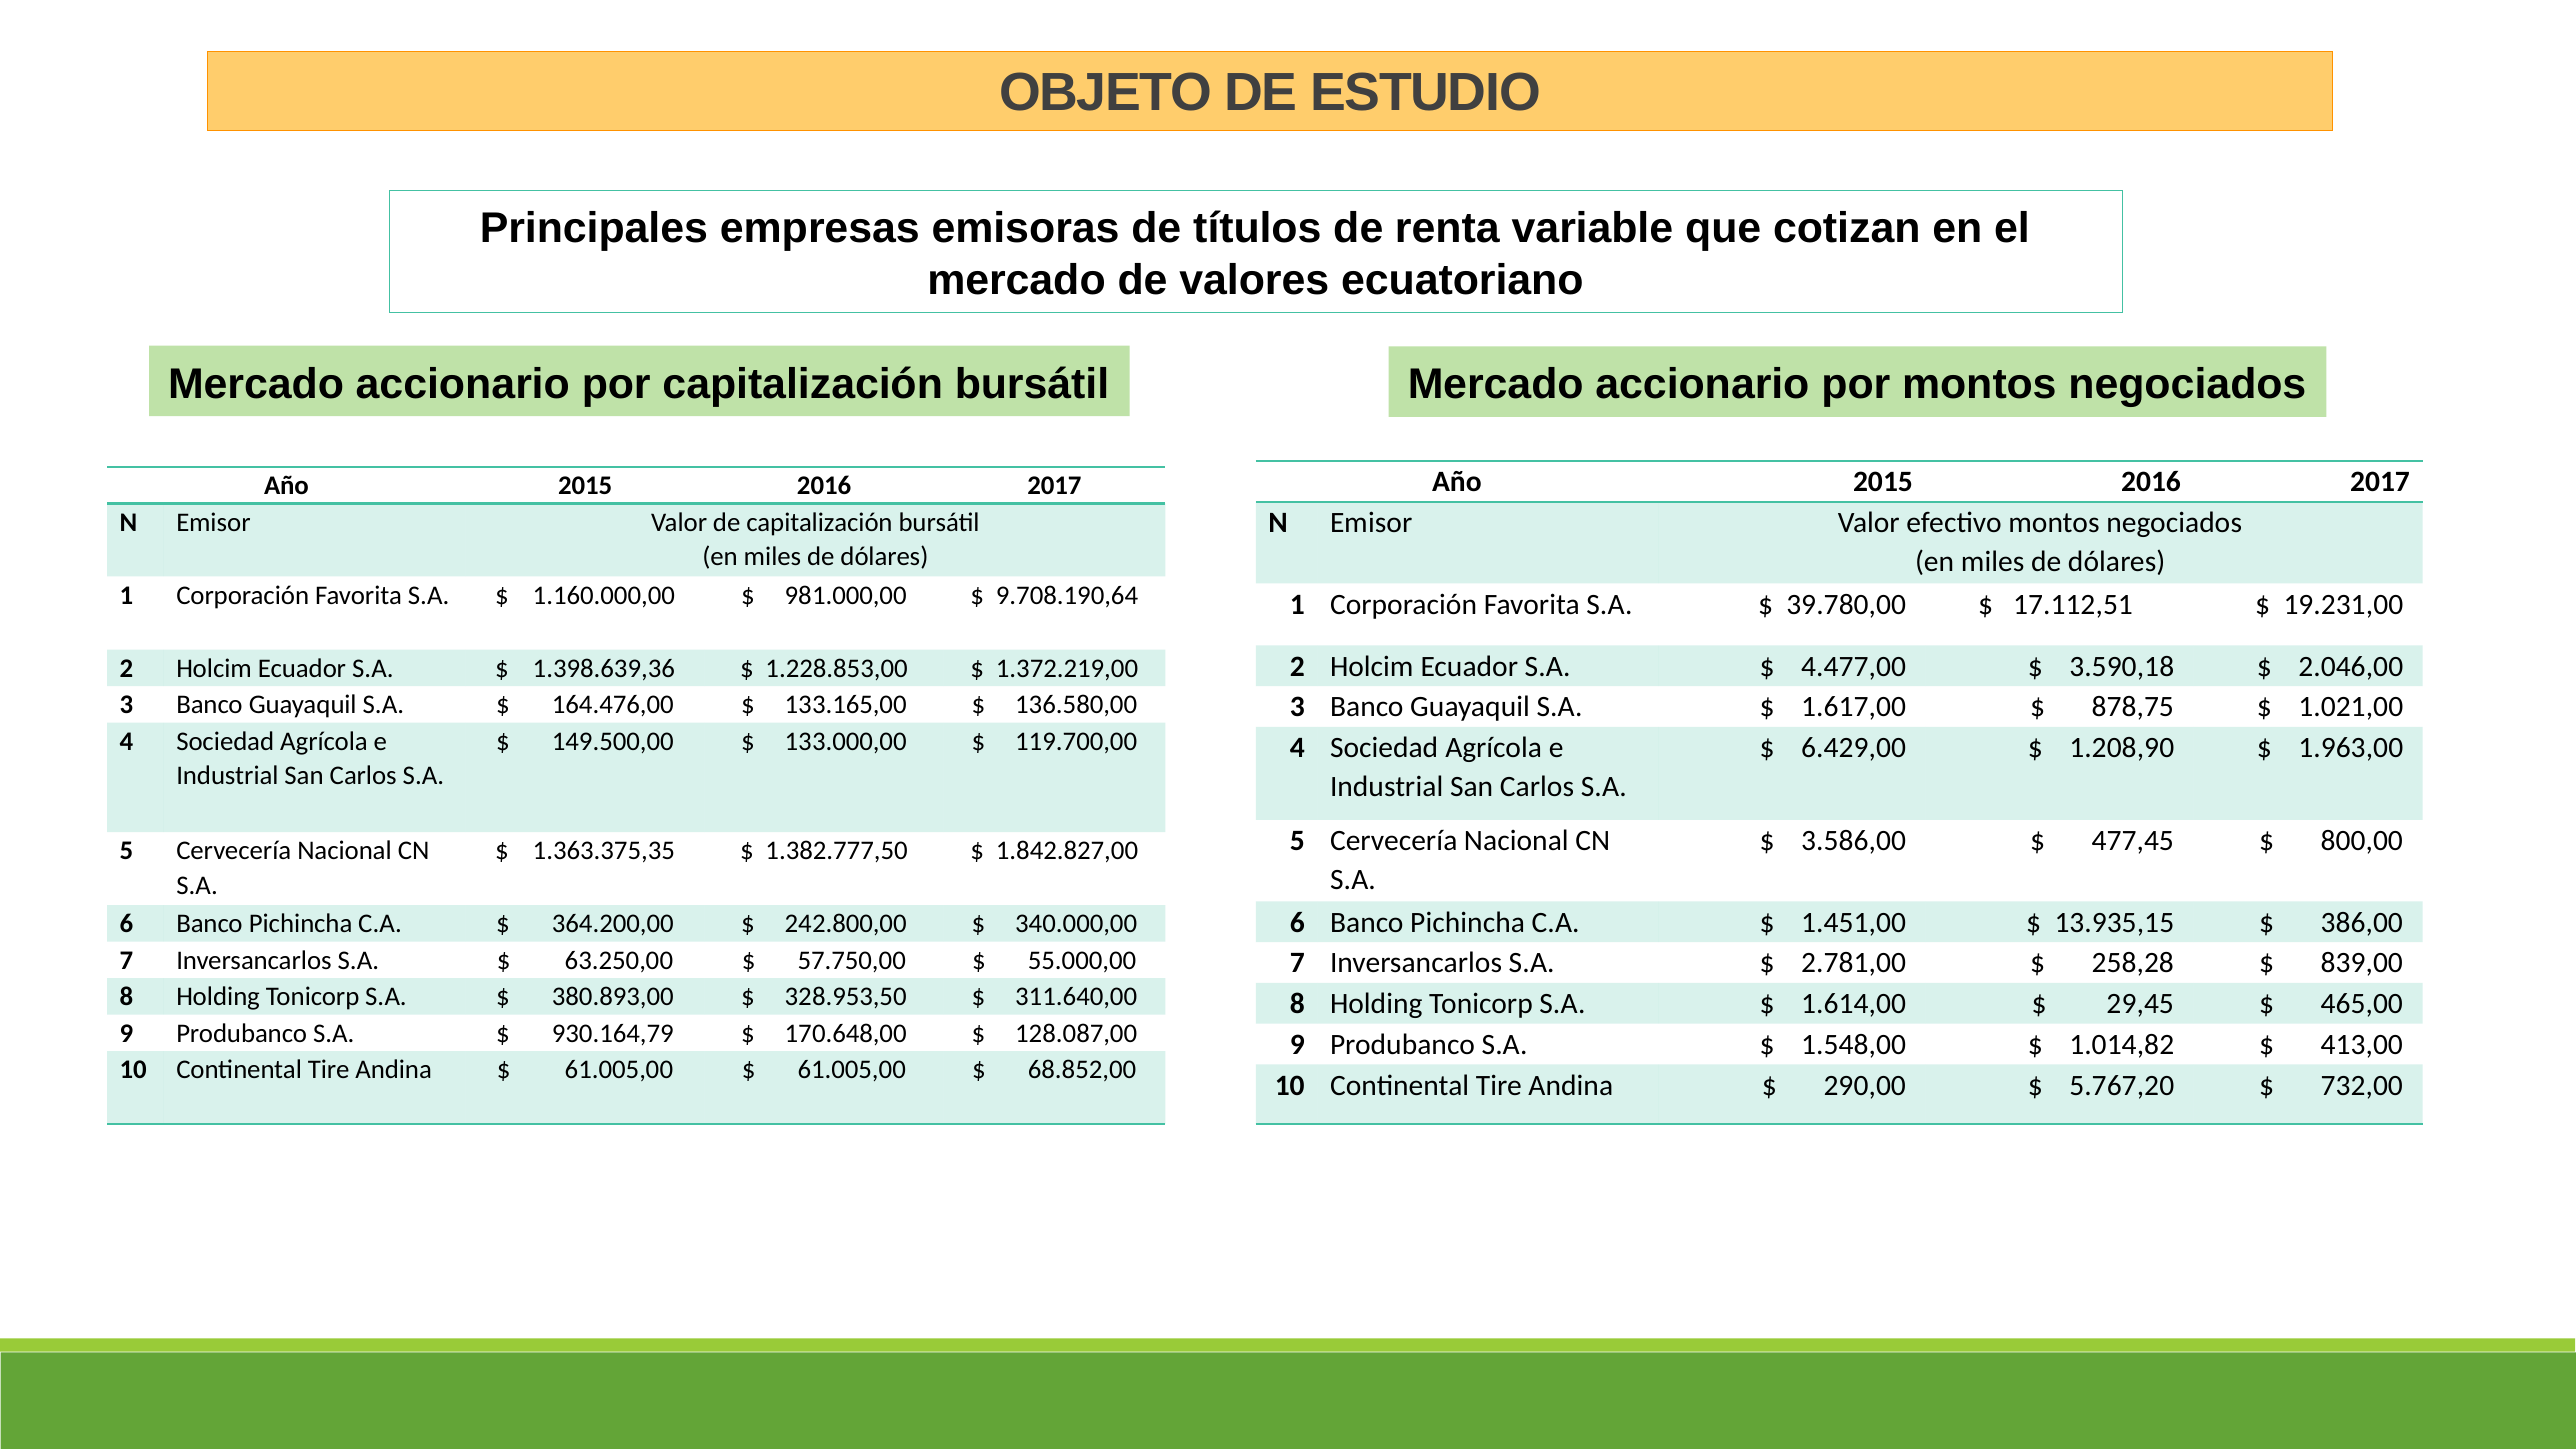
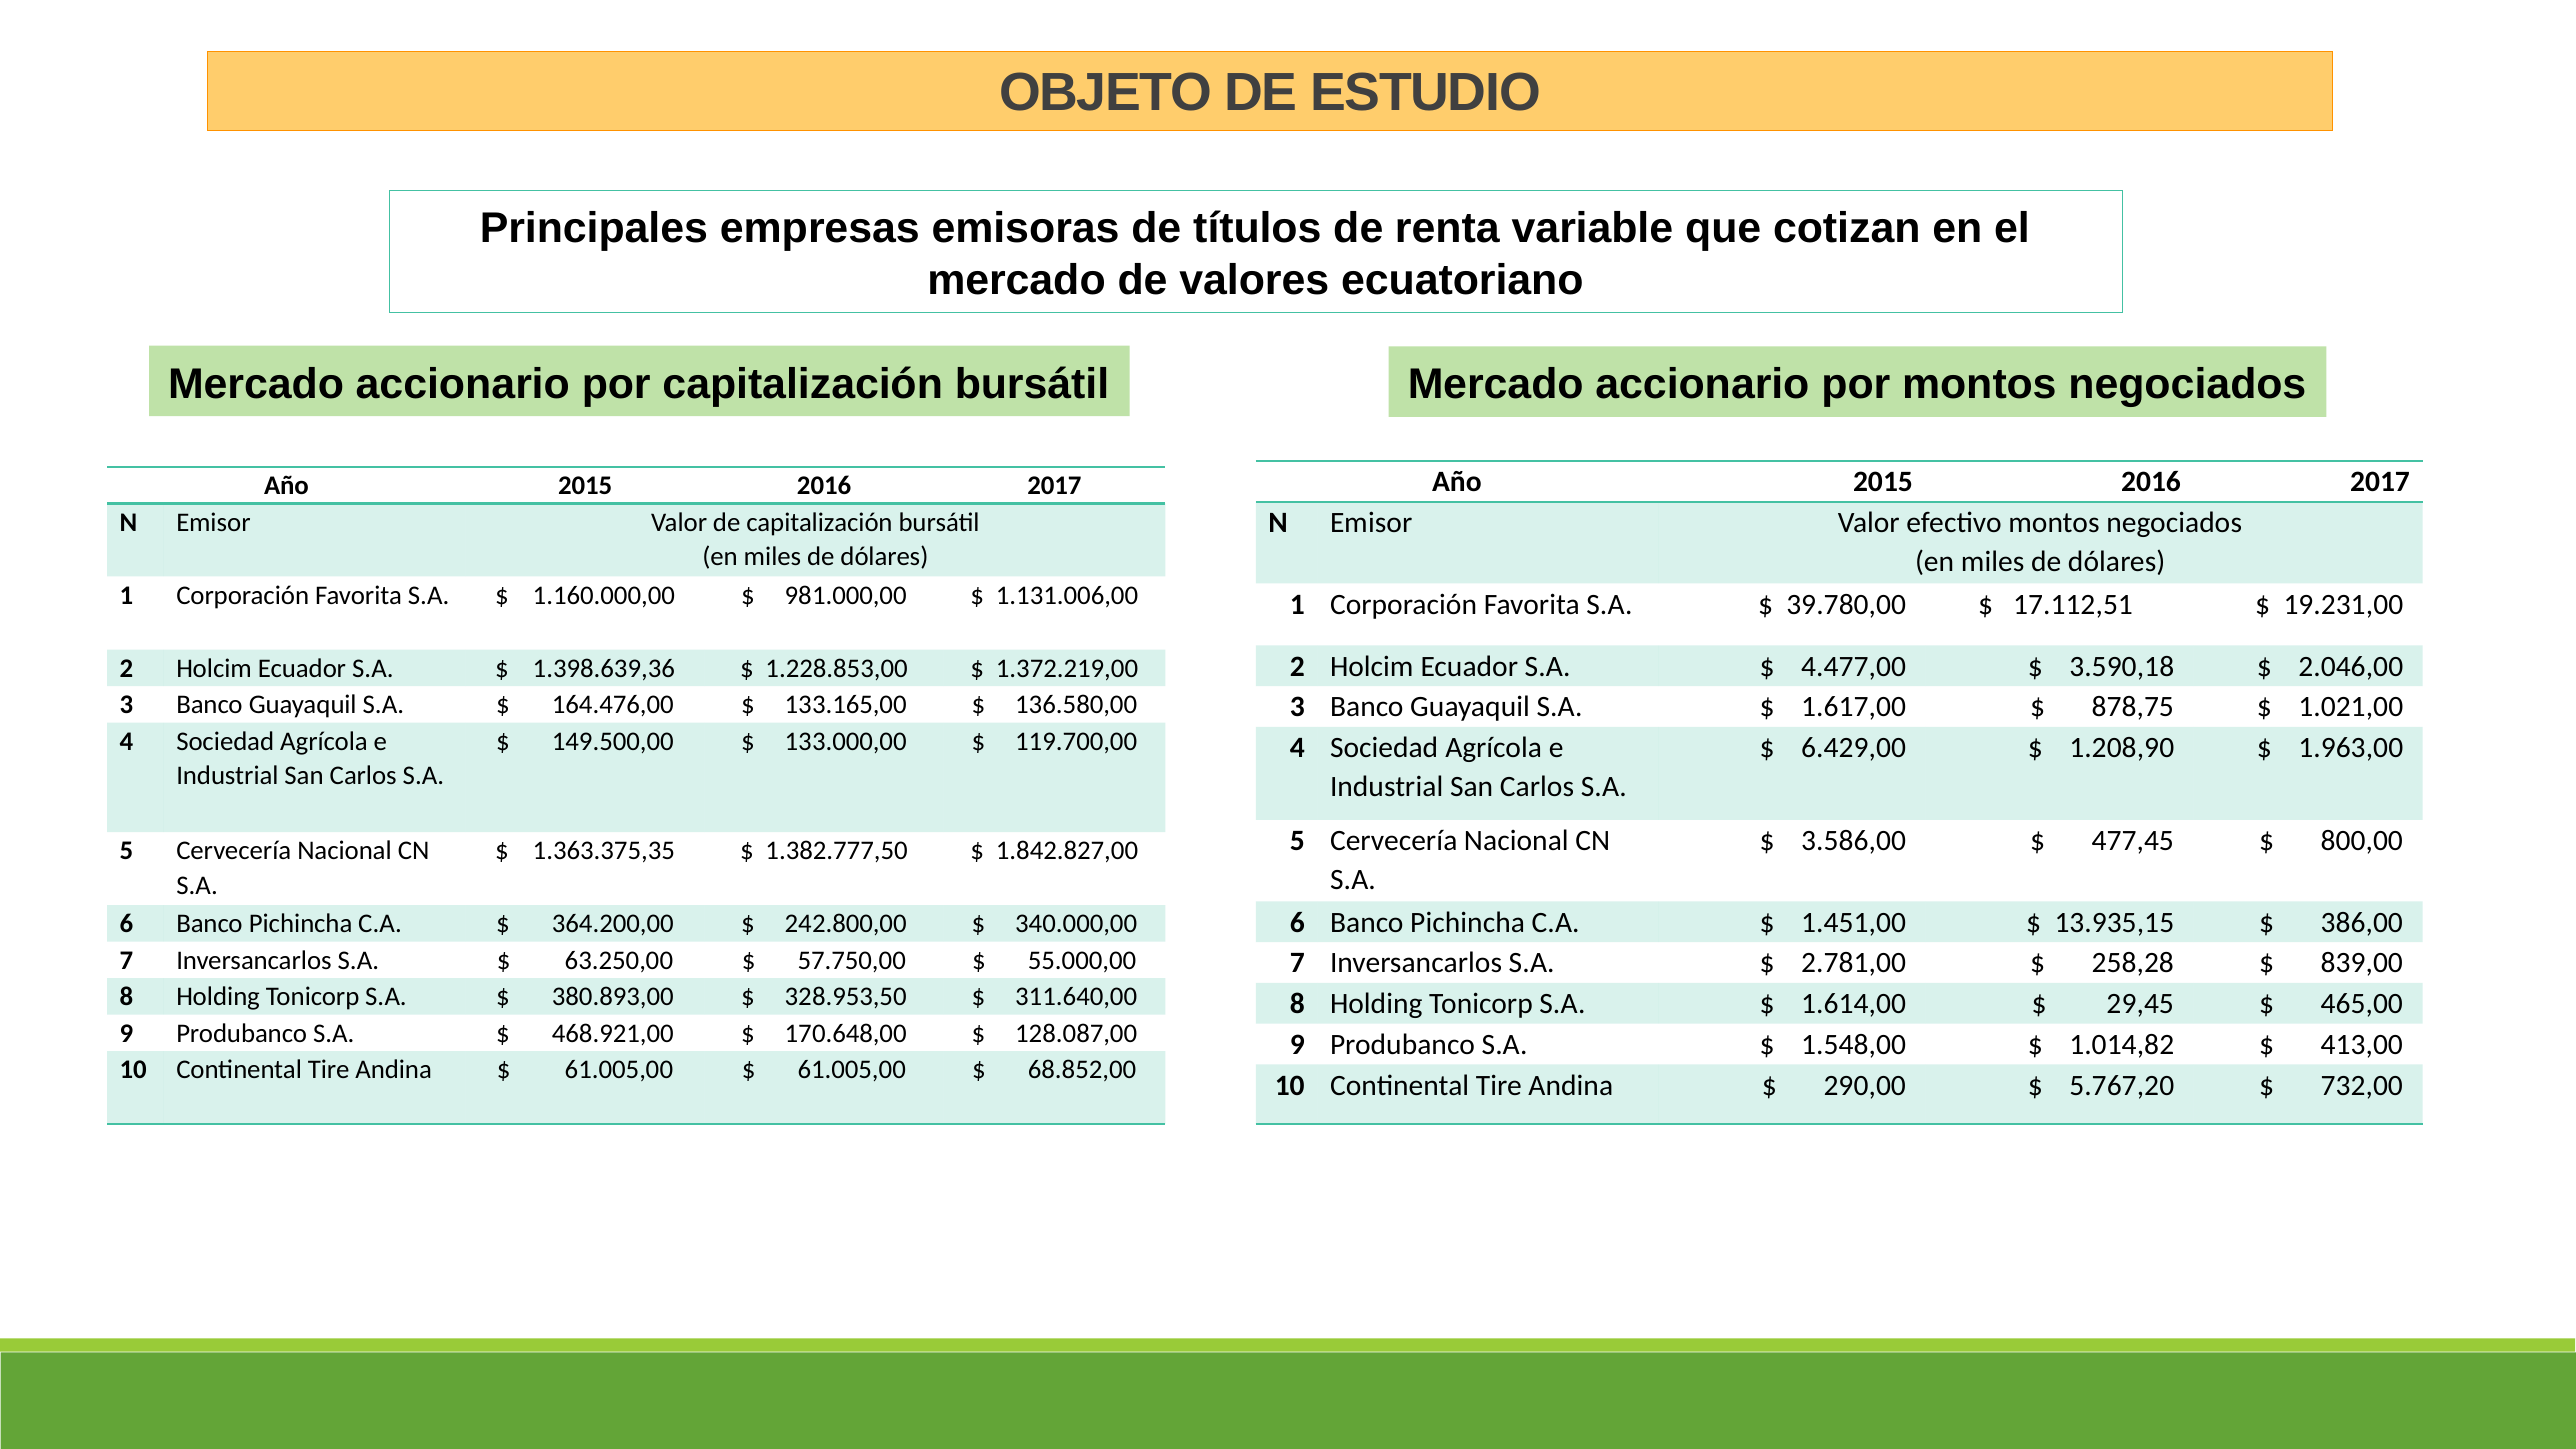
9.708.190,64: 9.708.190,64 -> 1.131.006,00 (1067, 595)
930.164,79: 930.164,79 -> 468.921,00 (613, 1033)
